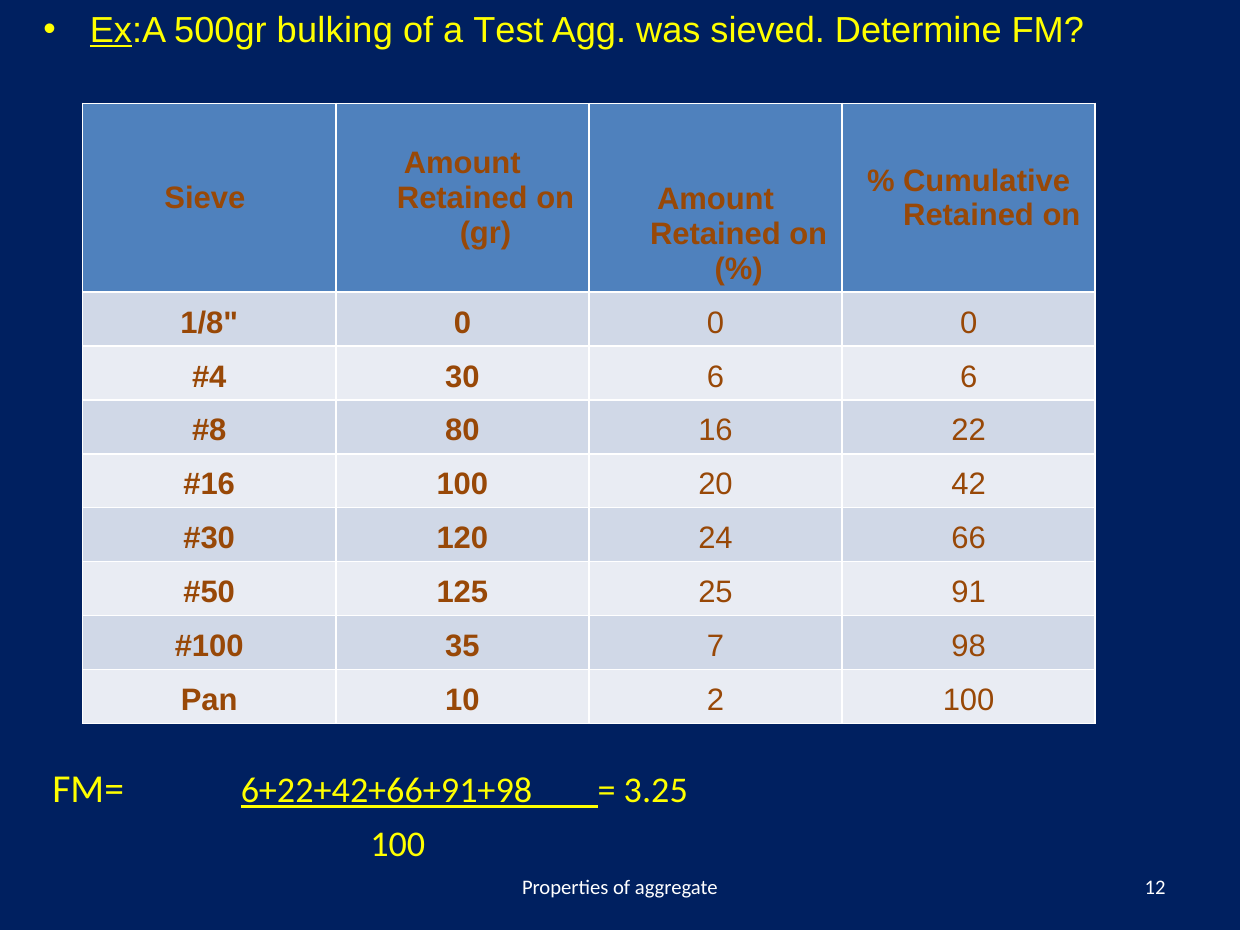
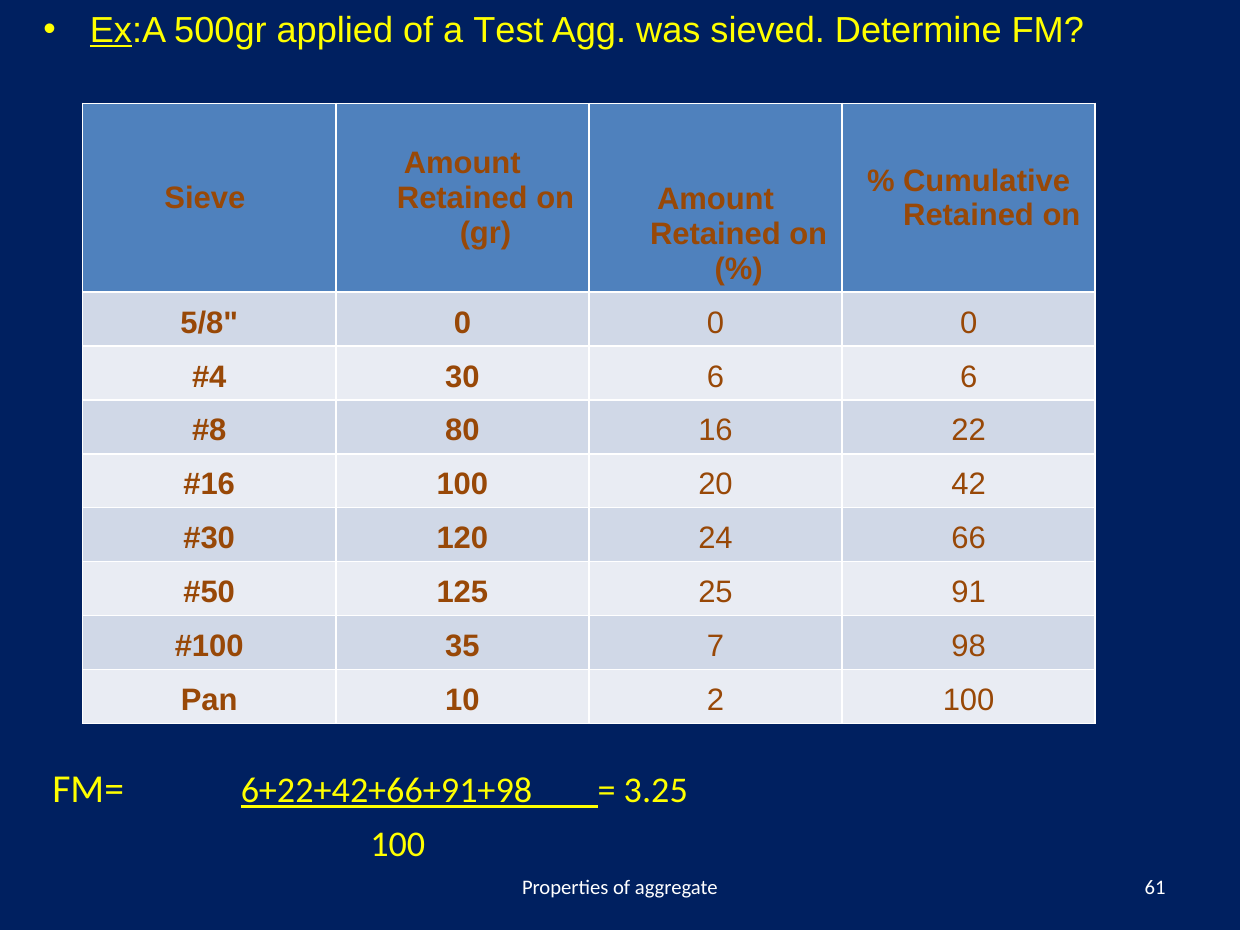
bulking: bulking -> applied (335, 30)
1/8: 1/8 -> 5/8 (209, 323)
12: 12 -> 61 (1155, 888)
